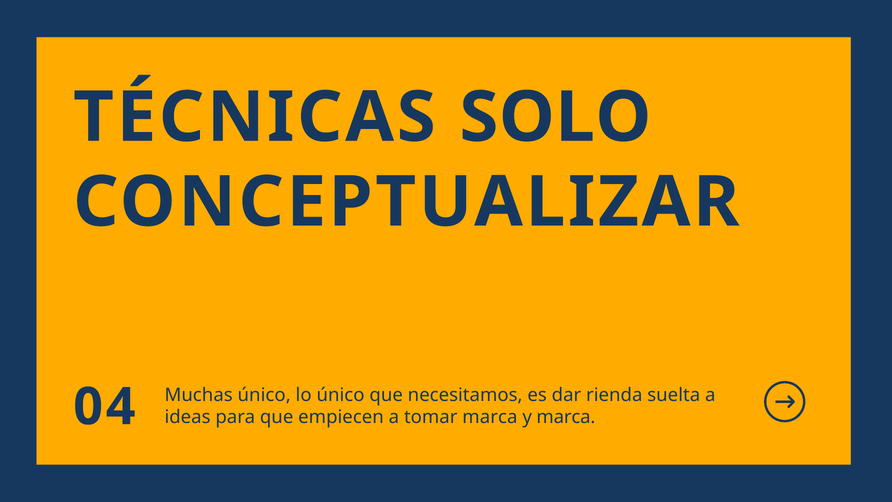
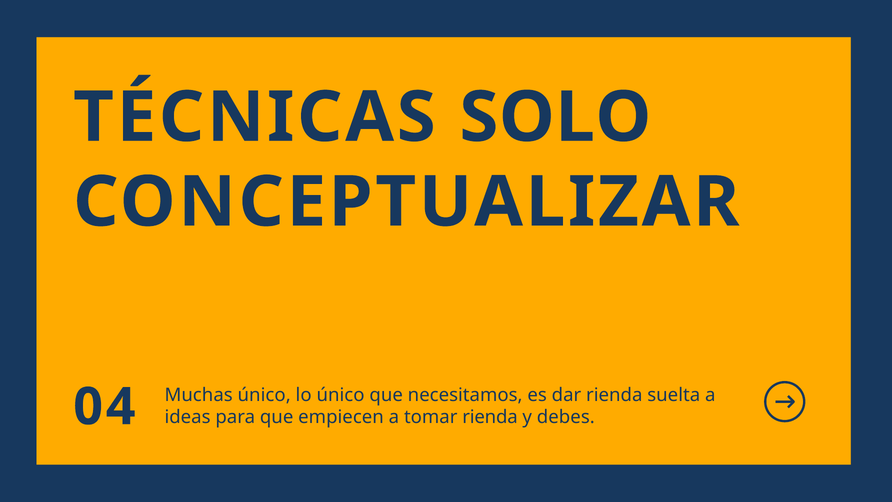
tomar marca: marca -> rienda (490, 417)
y marca: marca -> debes (566, 417)
